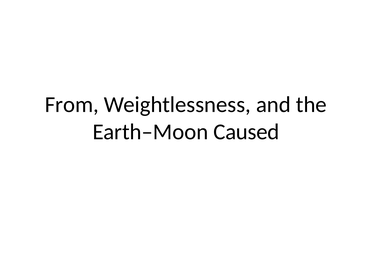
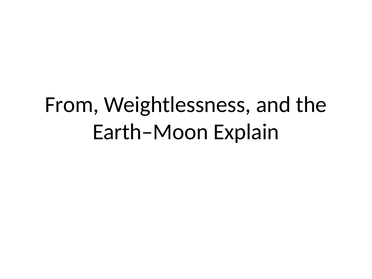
Caused: Caused -> Explain (246, 132)
